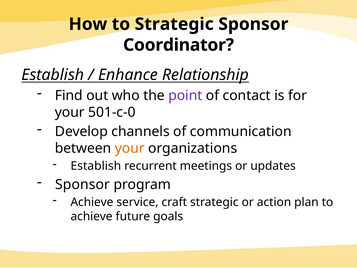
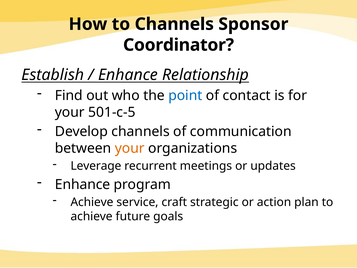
to Strategic: Strategic -> Channels (174, 24)
point colour: purple -> blue (185, 95)
501-c-0: 501-c-0 -> 501-c-5 (112, 112)
Establish: Establish -> Leverage (96, 166)
Sponsor: Sponsor -> Enhance (83, 184)
